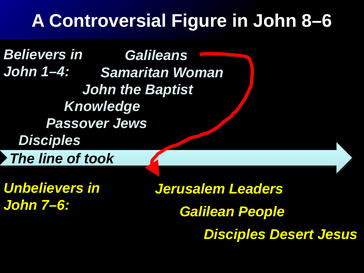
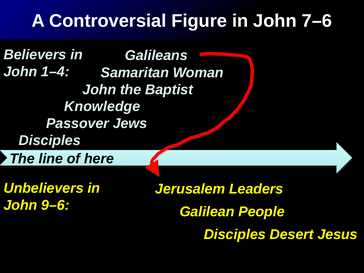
8–6: 8–6 -> 7–6 (317, 21)
took: took -> here (99, 159)
7–6: 7–6 -> 9–6 (55, 205)
